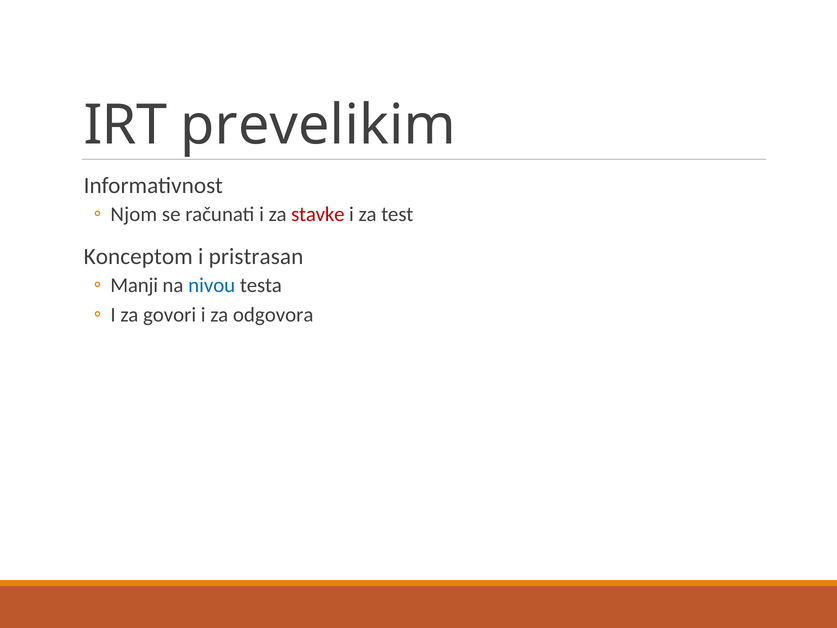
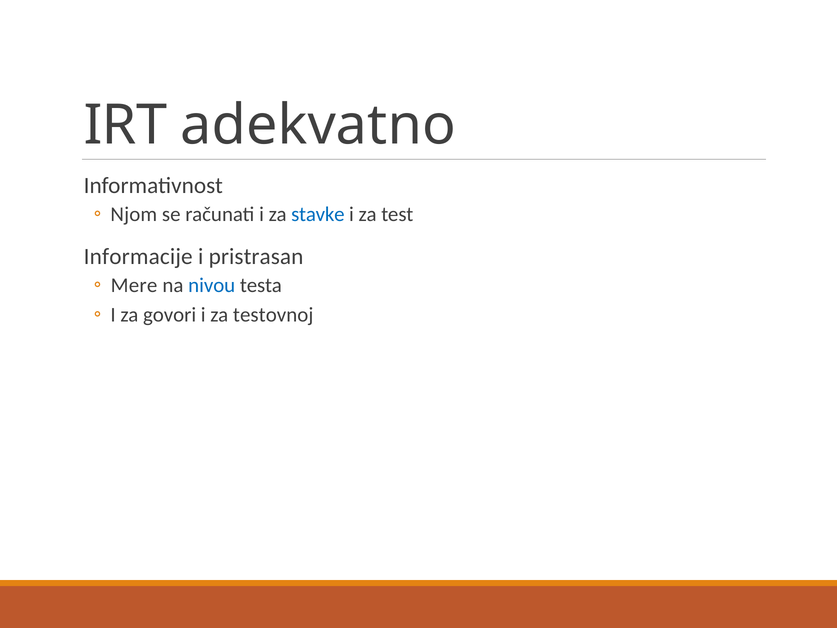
prevelikim: prevelikim -> adekvatno (318, 125)
stavke colour: red -> blue (318, 214)
Konceptom: Konceptom -> Informacije (138, 257)
Manji: Manji -> Mere (134, 285)
odgovora: odgovora -> testovnoj (273, 315)
